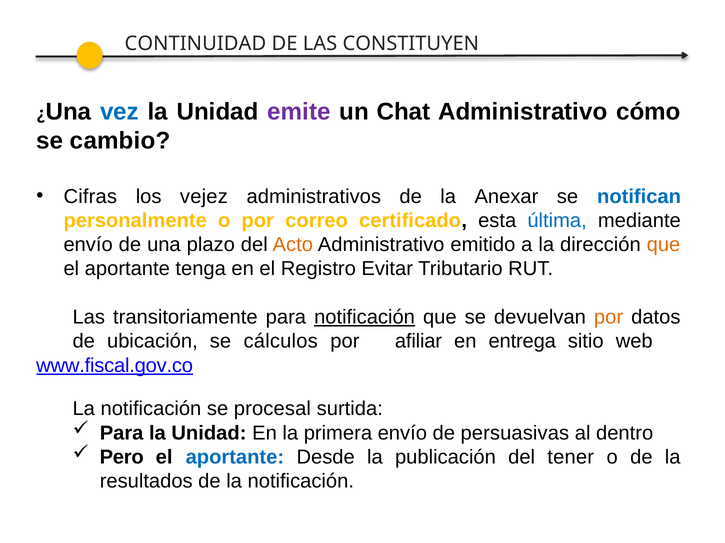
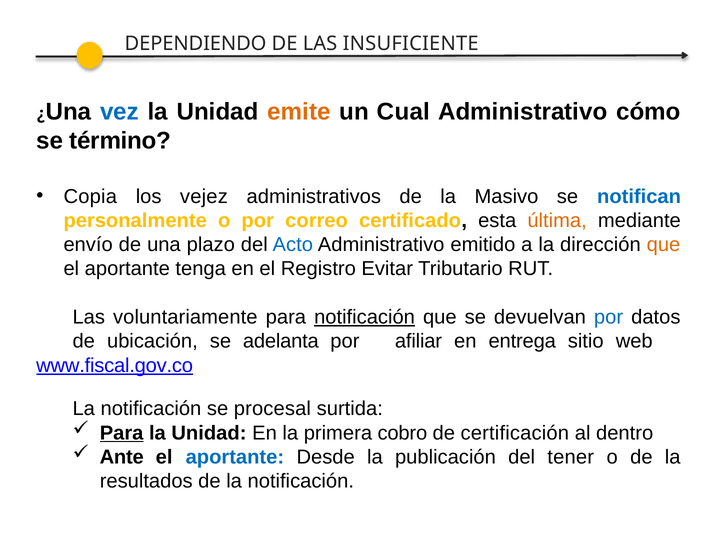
CONTINUIDAD: CONTINUIDAD -> DEPENDIENDO (196, 44)
CONSTITUYEN: CONSTITUYEN -> INSUFICIENTE (411, 44)
emite colour: purple -> orange (299, 112)
Chat: Chat -> Cual (403, 112)
cambio: cambio -> término (120, 141)
Cifras: Cifras -> Copia (90, 197)
Anexar: Anexar -> Masivo (506, 197)
última colour: blue -> orange (557, 221)
Acto colour: orange -> blue (293, 245)
transitoriamente: transitoriamente -> voluntariamente (185, 318)
por colour: orange -> blue (609, 318)
cálculos: cálculos -> adelanta (281, 342)
Para underline: none -> present (122, 434)
primera envío: envío -> cobro (402, 434)
persuasivas: persuasivas -> certificación (515, 434)
Pero: Pero -> Ante (122, 458)
